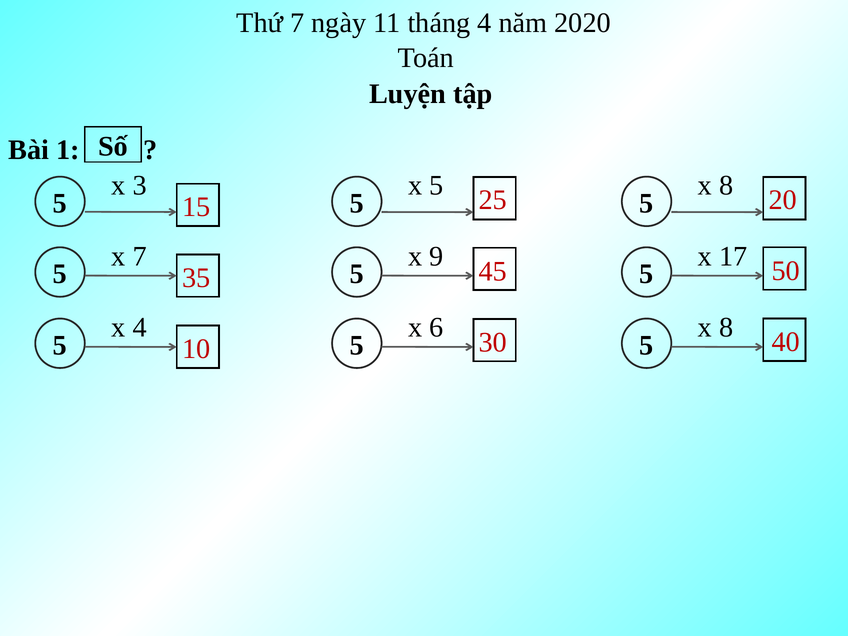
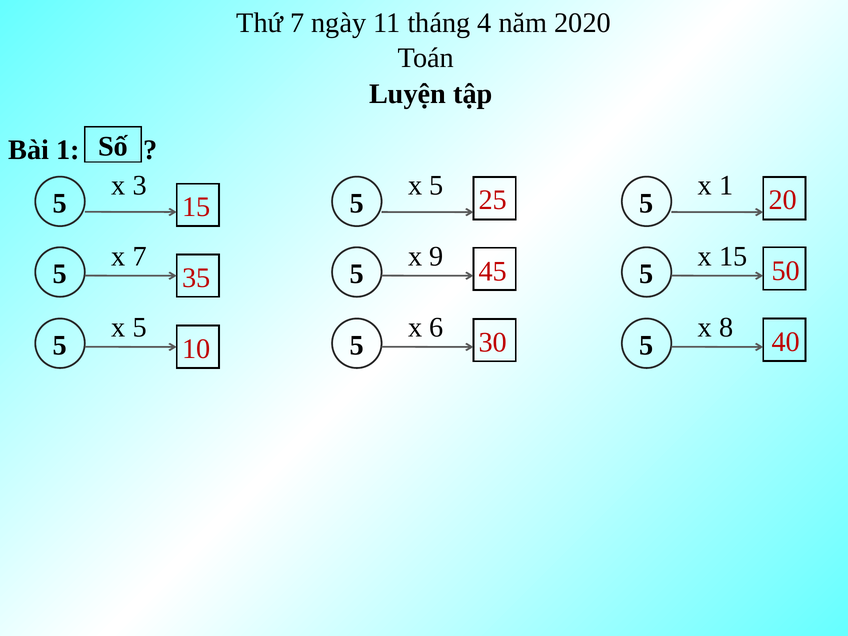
8: 8 -> 1 (726, 186)
x 17: 17 -> 15 (733, 256)
4: 4 -> 5 (140, 327)
